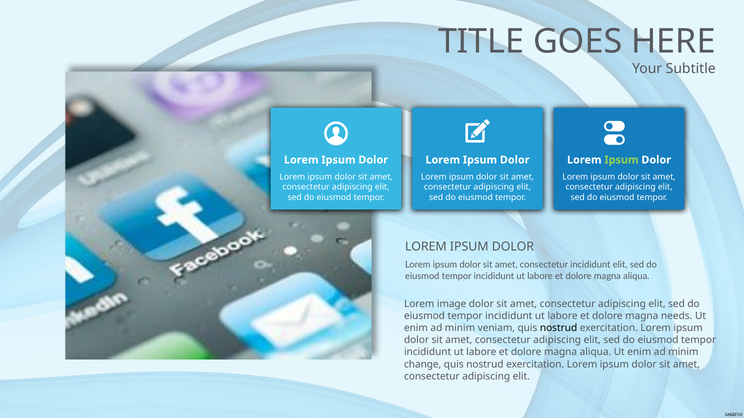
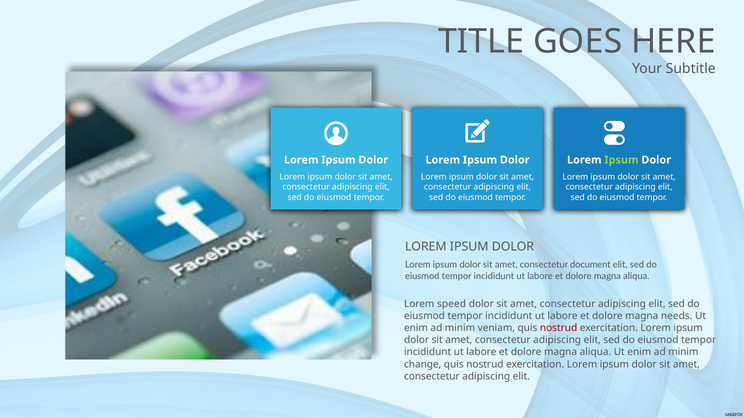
consectetur incididunt: incididunt -> document (590, 265)
image: image -> speed (452, 304)
nostrud colour: black -> red (559, 328)
